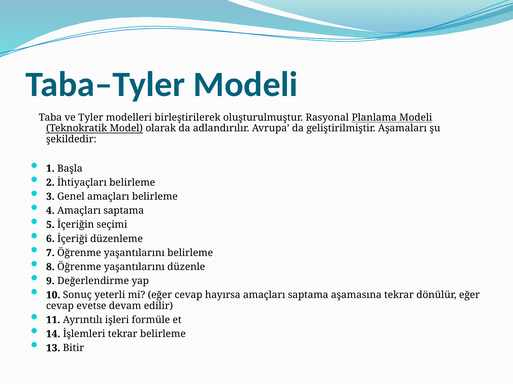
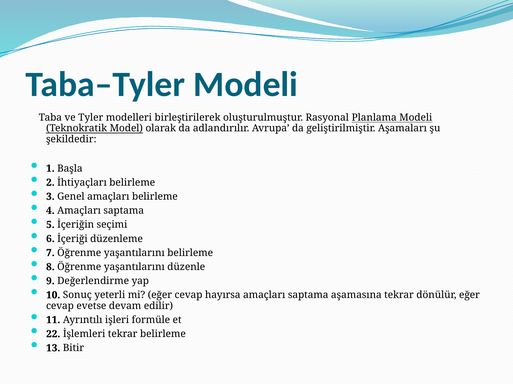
14: 14 -> 22 (53, 335)
